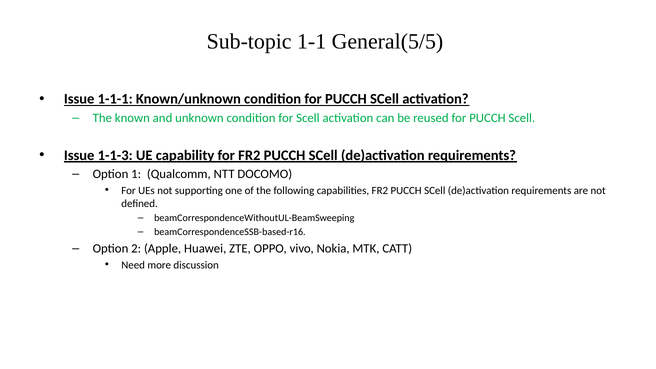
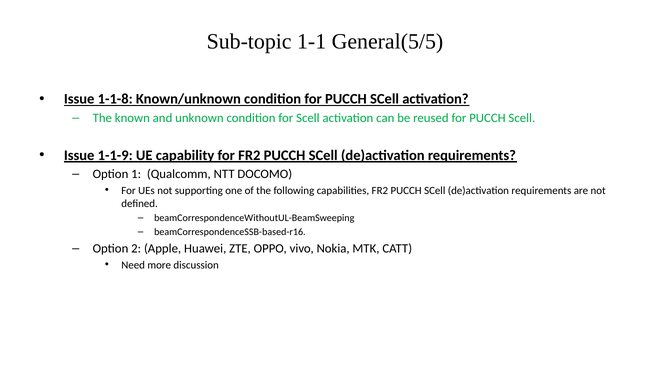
1-1-1: 1-1-1 -> 1-1-8 (115, 99)
1-1-3: 1-1-3 -> 1-1-9 (115, 155)
